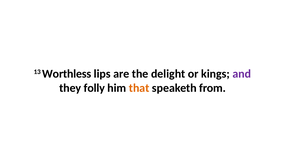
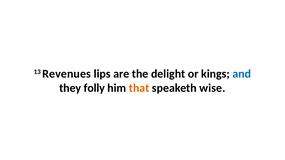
Worthless: Worthless -> Revenues (67, 74)
and colour: purple -> blue (242, 74)
from: from -> wise (212, 88)
